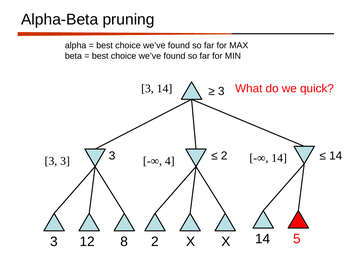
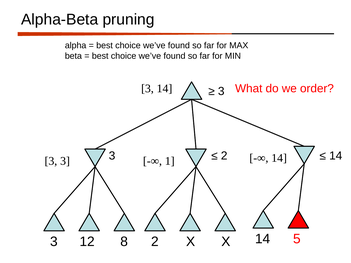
quick: quick -> order (317, 89)
4: 4 -> 1 (170, 161)
